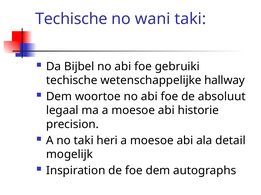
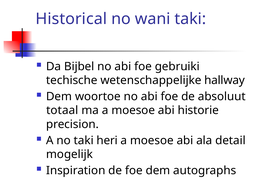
Techische: Techische -> Historical (71, 19)
legaal: legaal -> totaal (62, 111)
